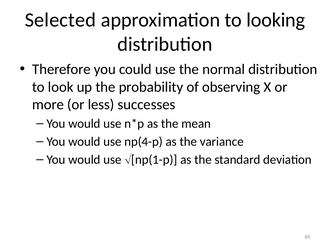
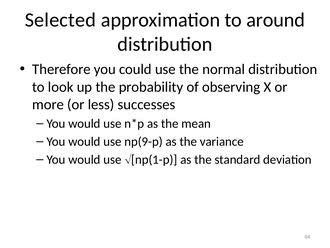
looking: looking -> around (276, 20)
np(4-p: np(4-p -> np(9-p (144, 141)
